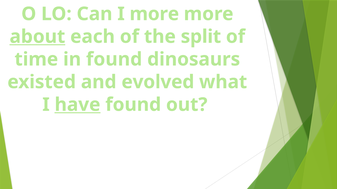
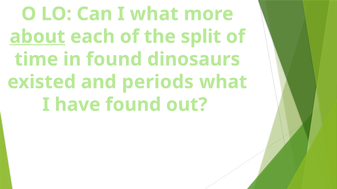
I more: more -> what (154, 14)
evolved: evolved -> periods (158, 82)
have underline: present -> none (78, 105)
